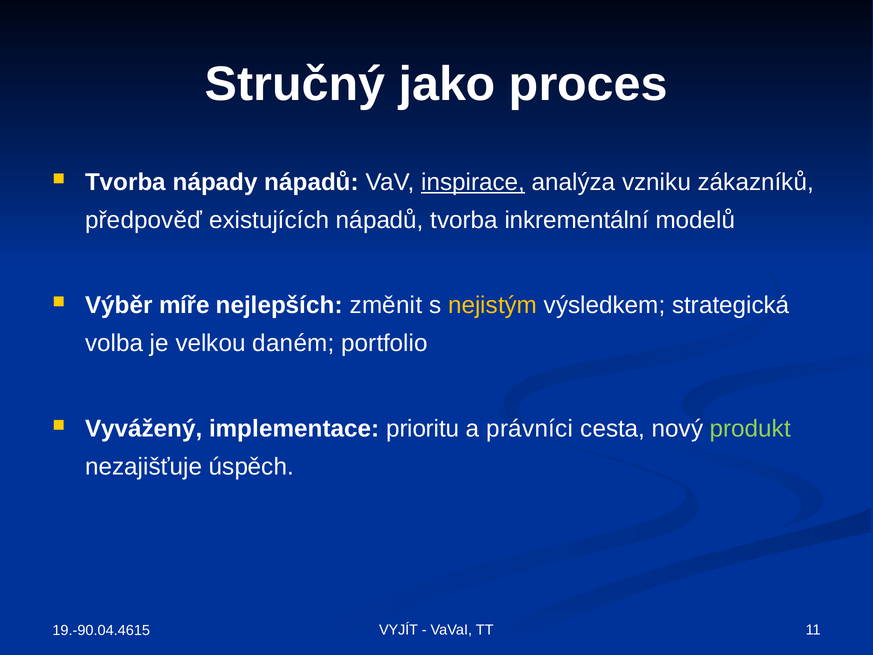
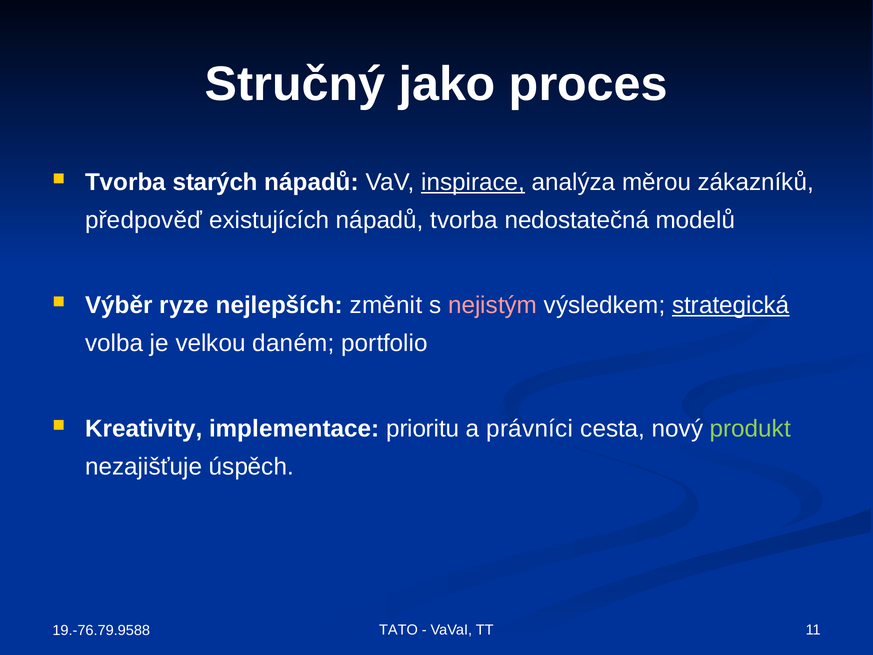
nápady: nápady -> starých (215, 182)
vzniku: vzniku -> měrou (657, 182)
inkrementální: inkrementální -> nedostatečná (577, 220)
míře: míře -> ryze (184, 305)
nejistým colour: yellow -> pink (493, 305)
strategická underline: none -> present (731, 305)
Vyvážený: Vyvážený -> Kreativity (144, 429)
VYJÍT: VYJÍT -> TATO (398, 630)
19.-90.04.4615: 19.-90.04.4615 -> 19.-76.79.9588 (101, 630)
